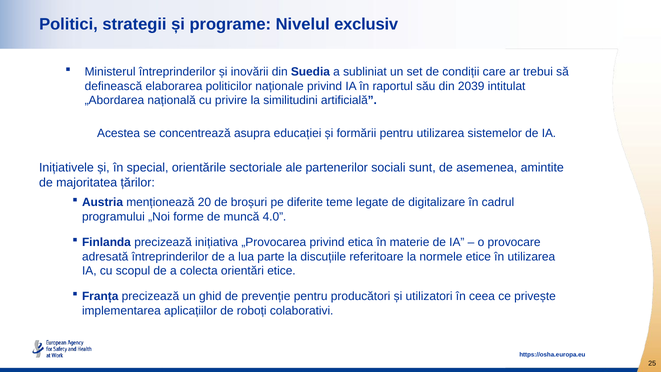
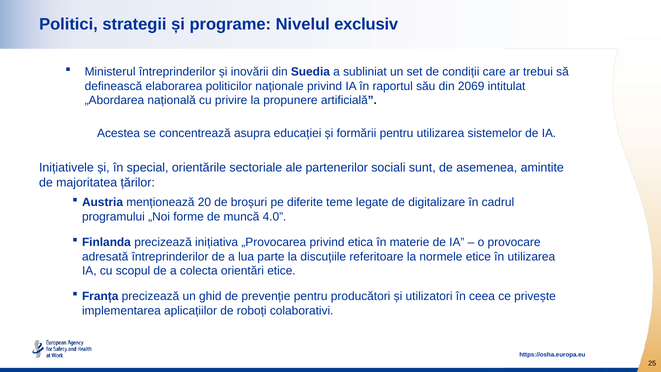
2039: 2039 -> 2069 (471, 86)
similitudini: similitudini -> propunere (290, 100)
